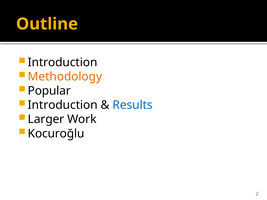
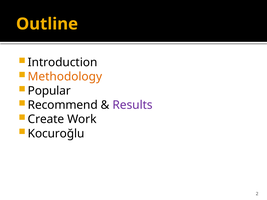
Introduction: Introduction -> Recommend (63, 105)
Results colour: blue -> purple (133, 105)
Larger: Larger -> Create (46, 119)
